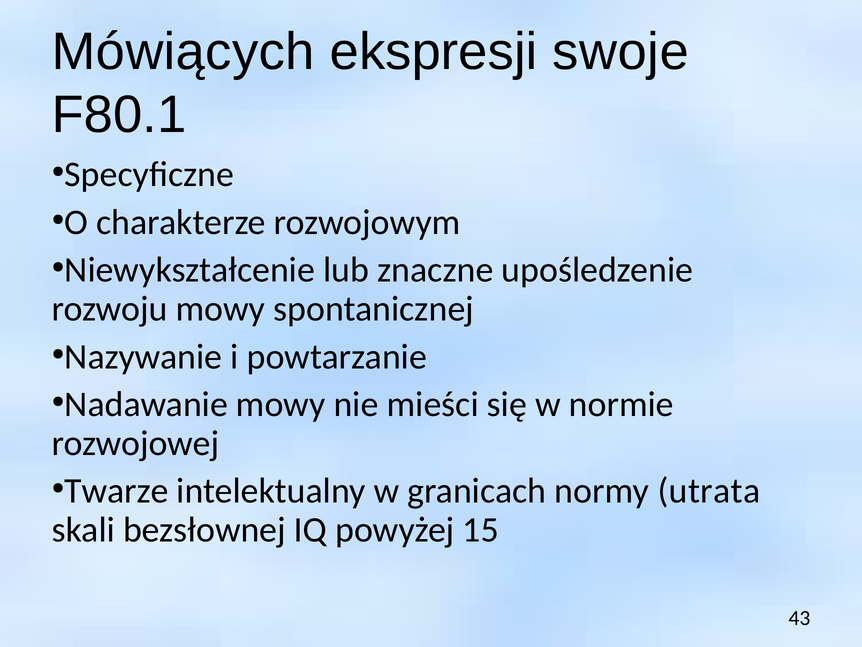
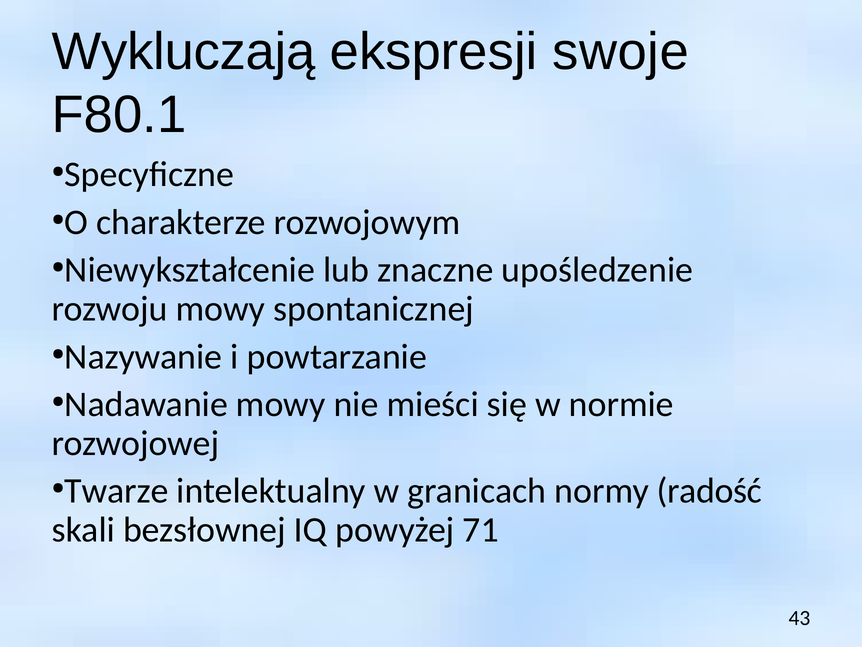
Mówiących: Mówiących -> Wykluczają (184, 52)
utrata: utrata -> radość (709, 491)
15: 15 -> 71 (481, 529)
